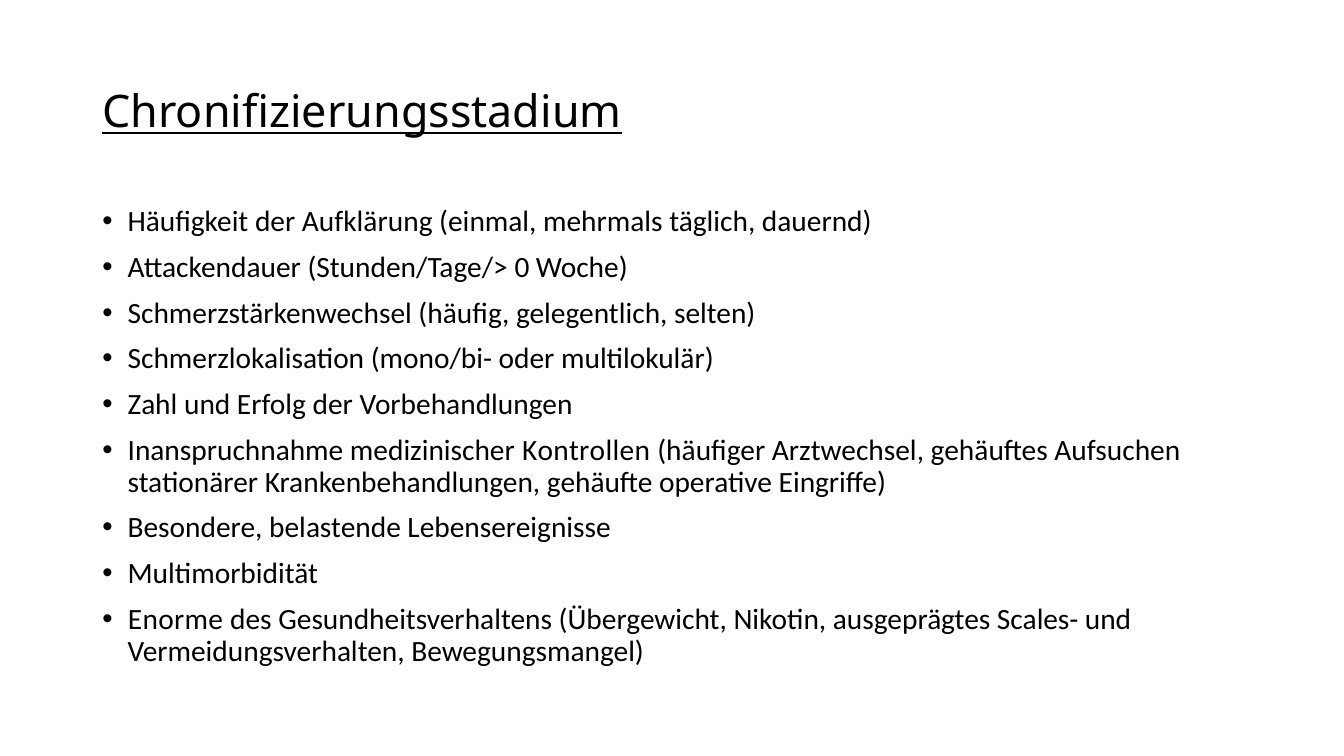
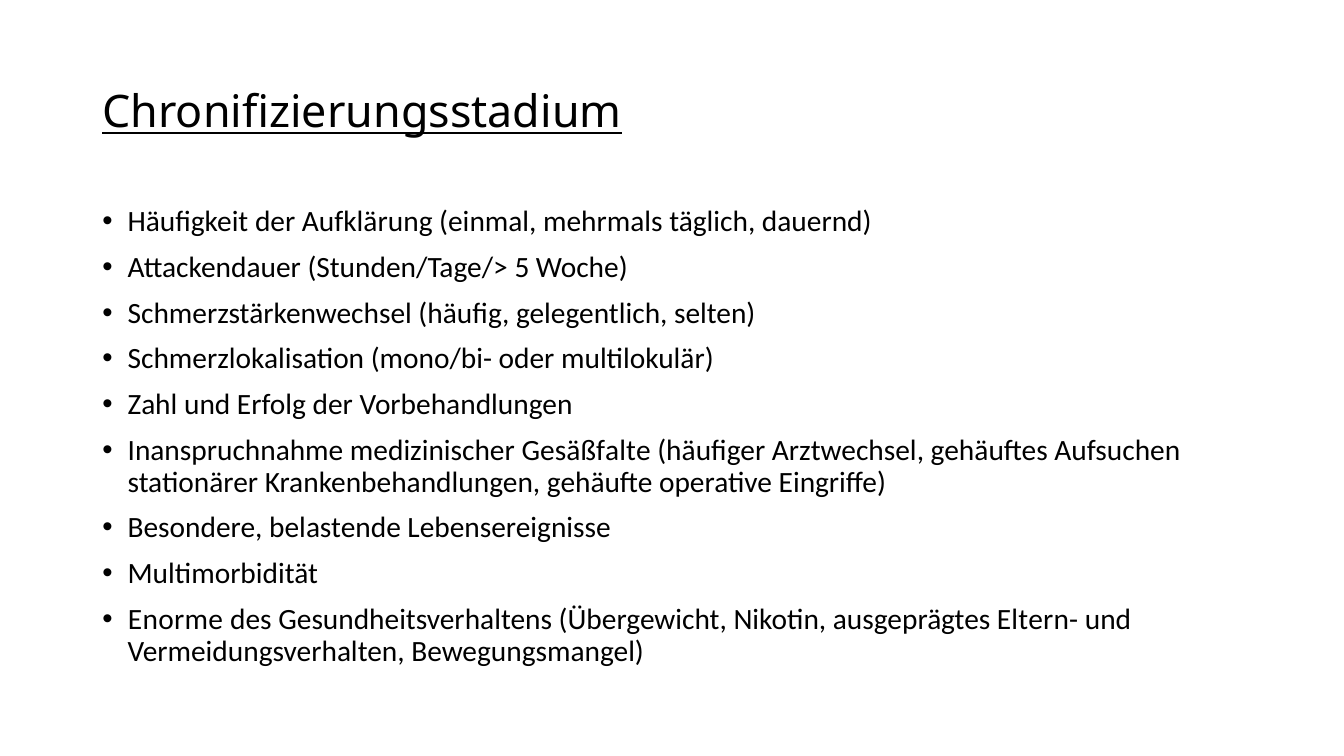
0: 0 -> 5 (522, 268)
Kontrollen: Kontrollen -> Gesäßfalte (586, 451)
Scales-: Scales- -> Eltern- (1038, 620)
